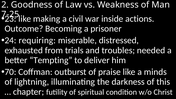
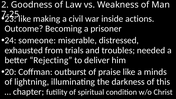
requiring: requiring -> someone (37, 40)
Tempting: Tempting -> Rejecting (51, 60)
70: 70 -> 20 (10, 72)
